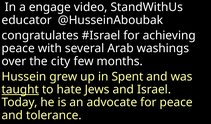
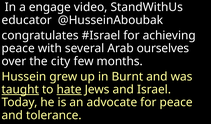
washings: washings -> ourselves (163, 48)
Spent: Spent -> Burnt (127, 76)
hate underline: none -> present (69, 89)
